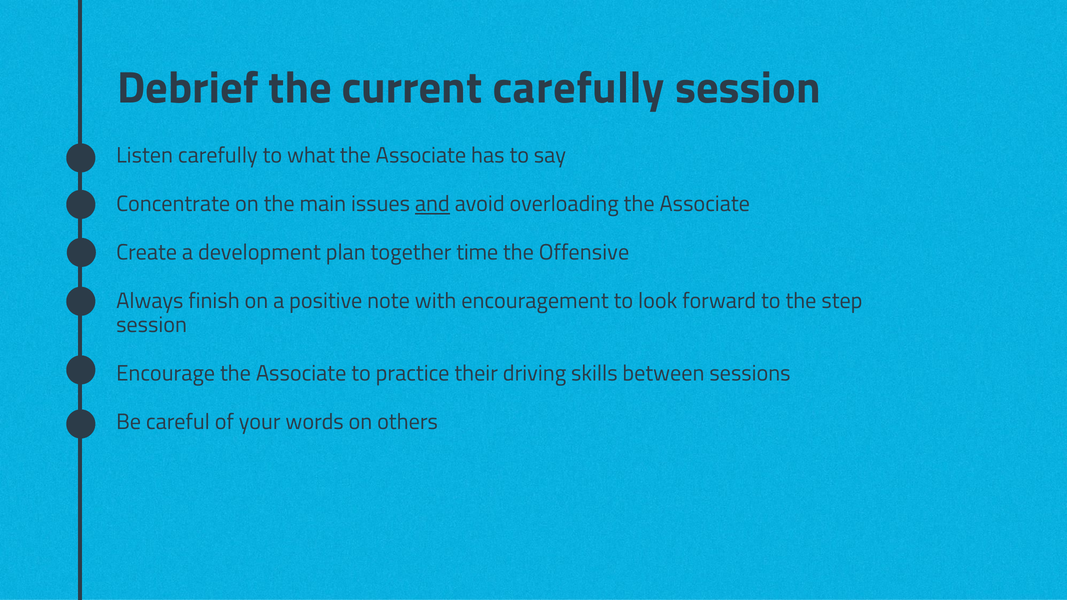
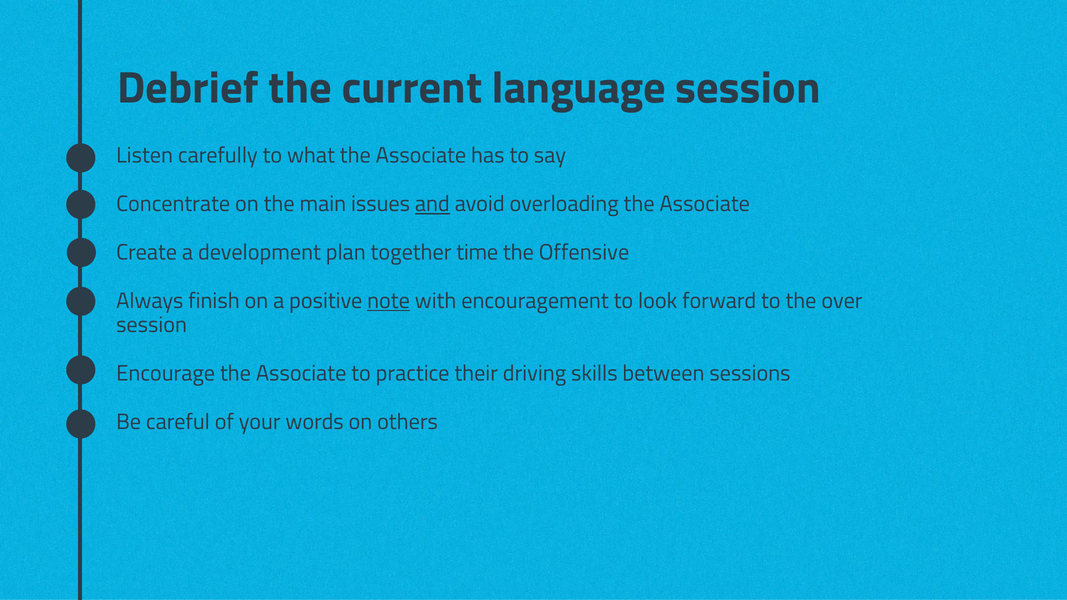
current carefully: carefully -> language (579, 88)
note underline: none -> present (389, 301)
step: step -> over (842, 301)
